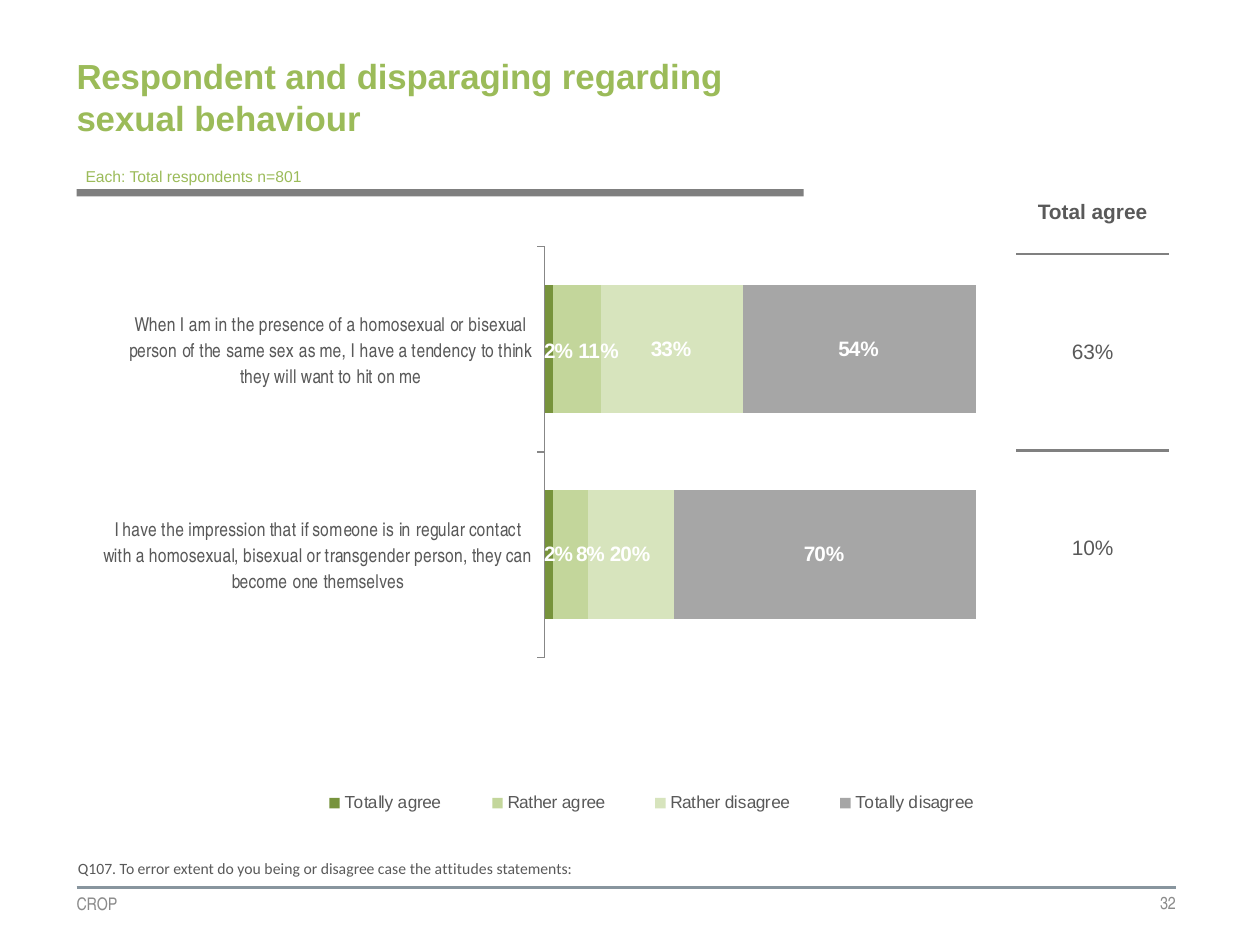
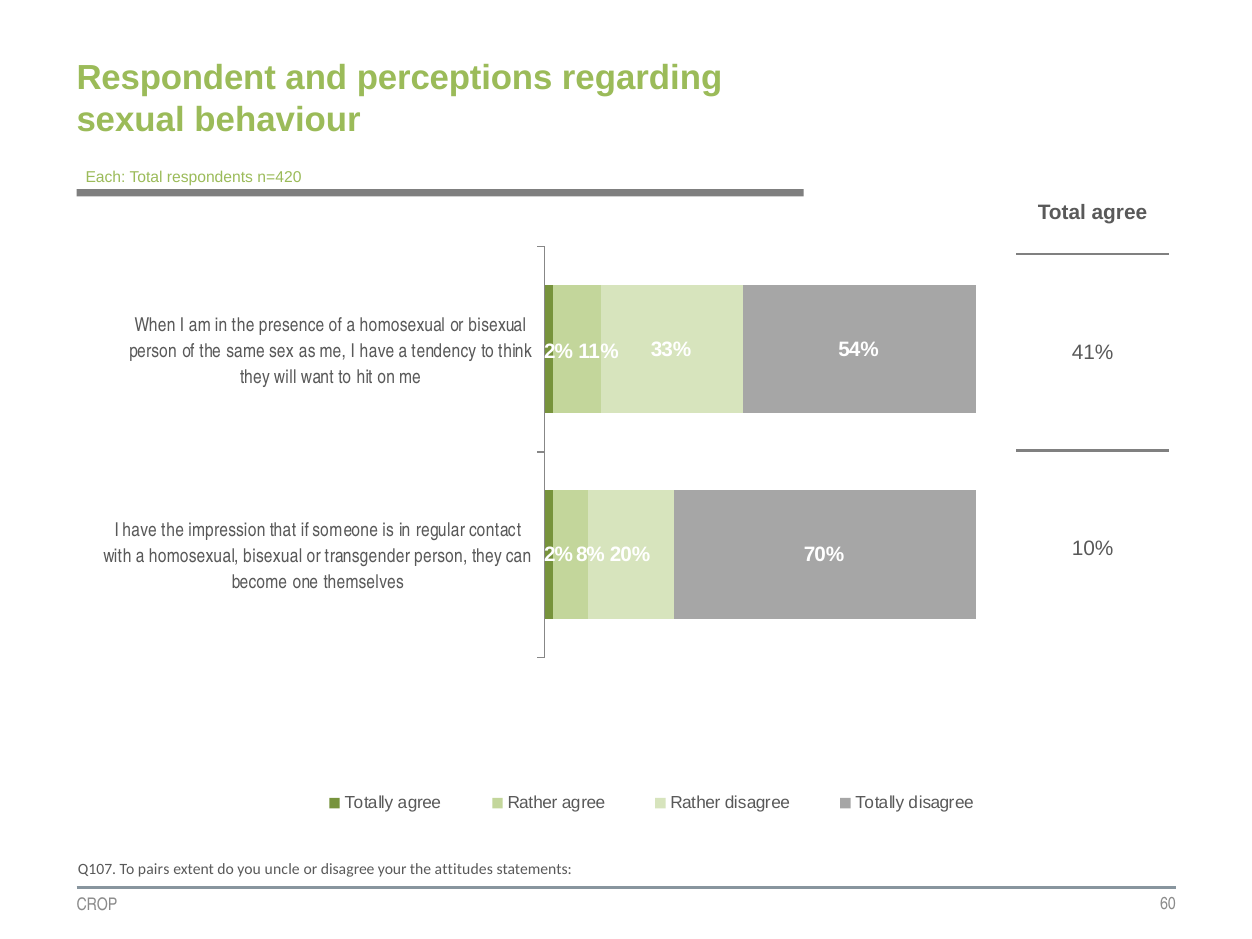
disparaging: disparaging -> perceptions (455, 78)
n=801: n=801 -> n=420 (279, 177)
63%: 63% -> 41% (1093, 353)
error: error -> pairs (154, 869)
being: being -> uncle (282, 869)
case: case -> your (392, 869)
32: 32 -> 60 (1168, 904)
